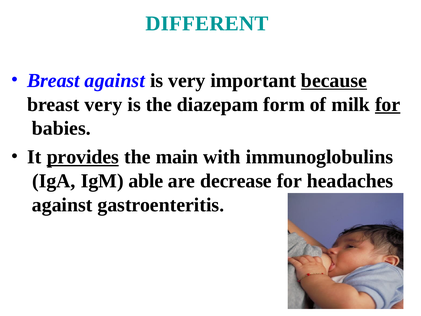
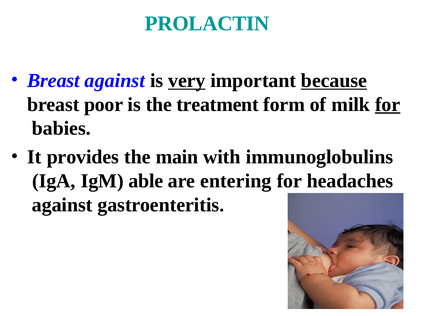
DIFFERENT: DIFFERENT -> PROLACTIN (207, 24)
very underline: none -> present (187, 81)
breast very: very -> poor (104, 104)
diazepam: diazepam -> treatment (218, 104)
provides underline: present -> none (83, 157)
decrease: decrease -> entering (236, 181)
